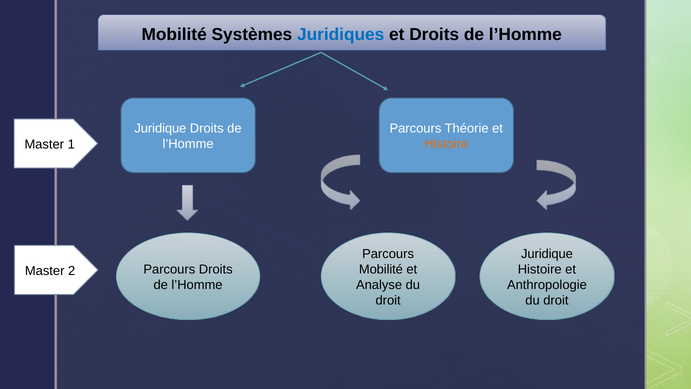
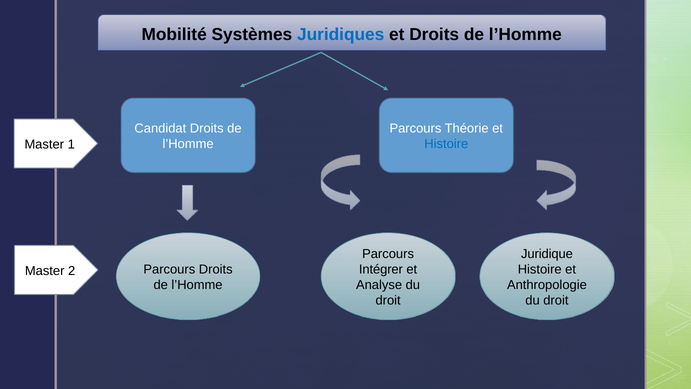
Juridique: Juridique -> Candidat (160, 128)
Histoire colour: orange -> blue (446, 144)
Mobilité: Mobilité -> Intégrer (381, 269)
